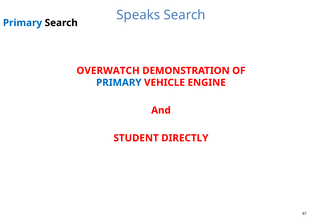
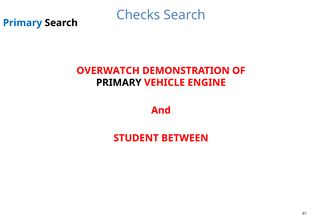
Speaks: Speaks -> Checks (138, 15)
PRIMARY colour: blue -> black (119, 83)
DIRECTLY: DIRECTLY -> BETWEEN (185, 138)
